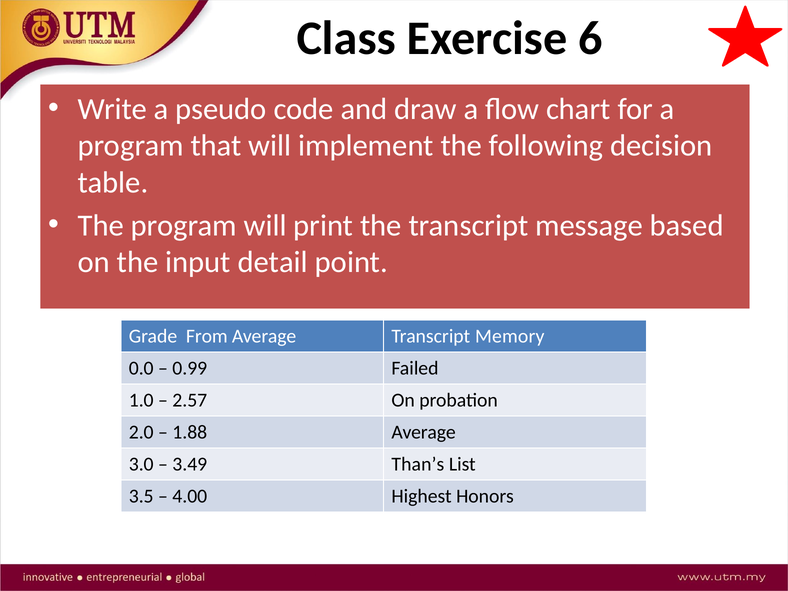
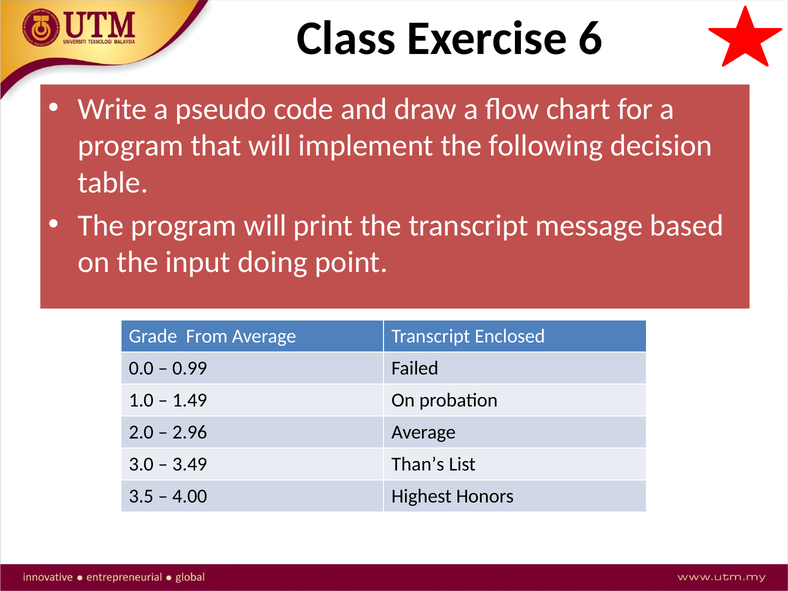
detail: detail -> doing (273, 262)
Memory: Memory -> Enclosed (510, 336)
2.57: 2.57 -> 1.49 (190, 400)
1.88: 1.88 -> 2.96 (190, 432)
